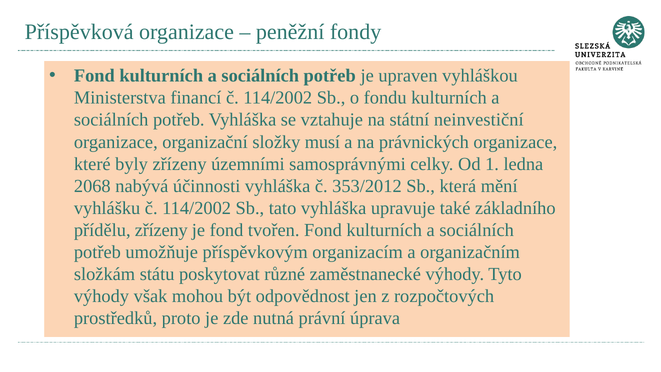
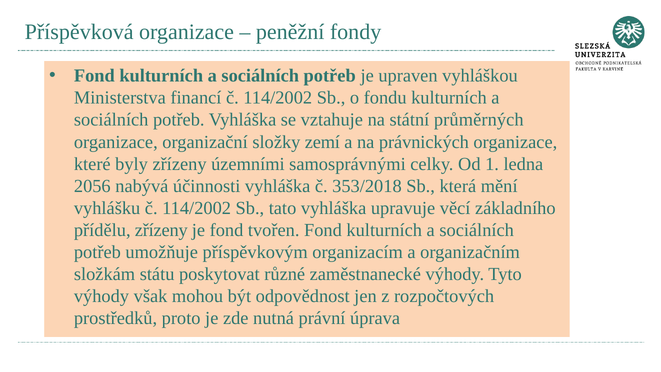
neinvestiční: neinvestiční -> průměrných (479, 120)
musí: musí -> zemí (322, 142)
2068: 2068 -> 2056 (92, 186)
353/2012: 353/2012 -> 353/2018 (367, 186)
také: také -> věcí (455, 208)
